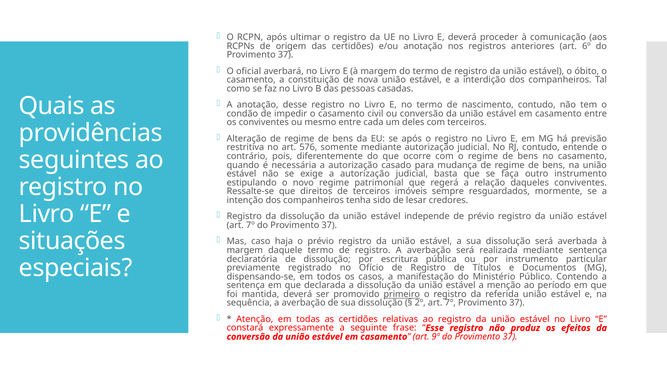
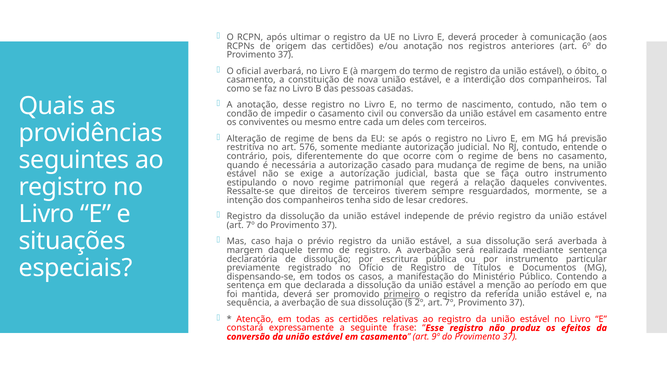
imóveis: imóveis -> tiverem (411, 192)
